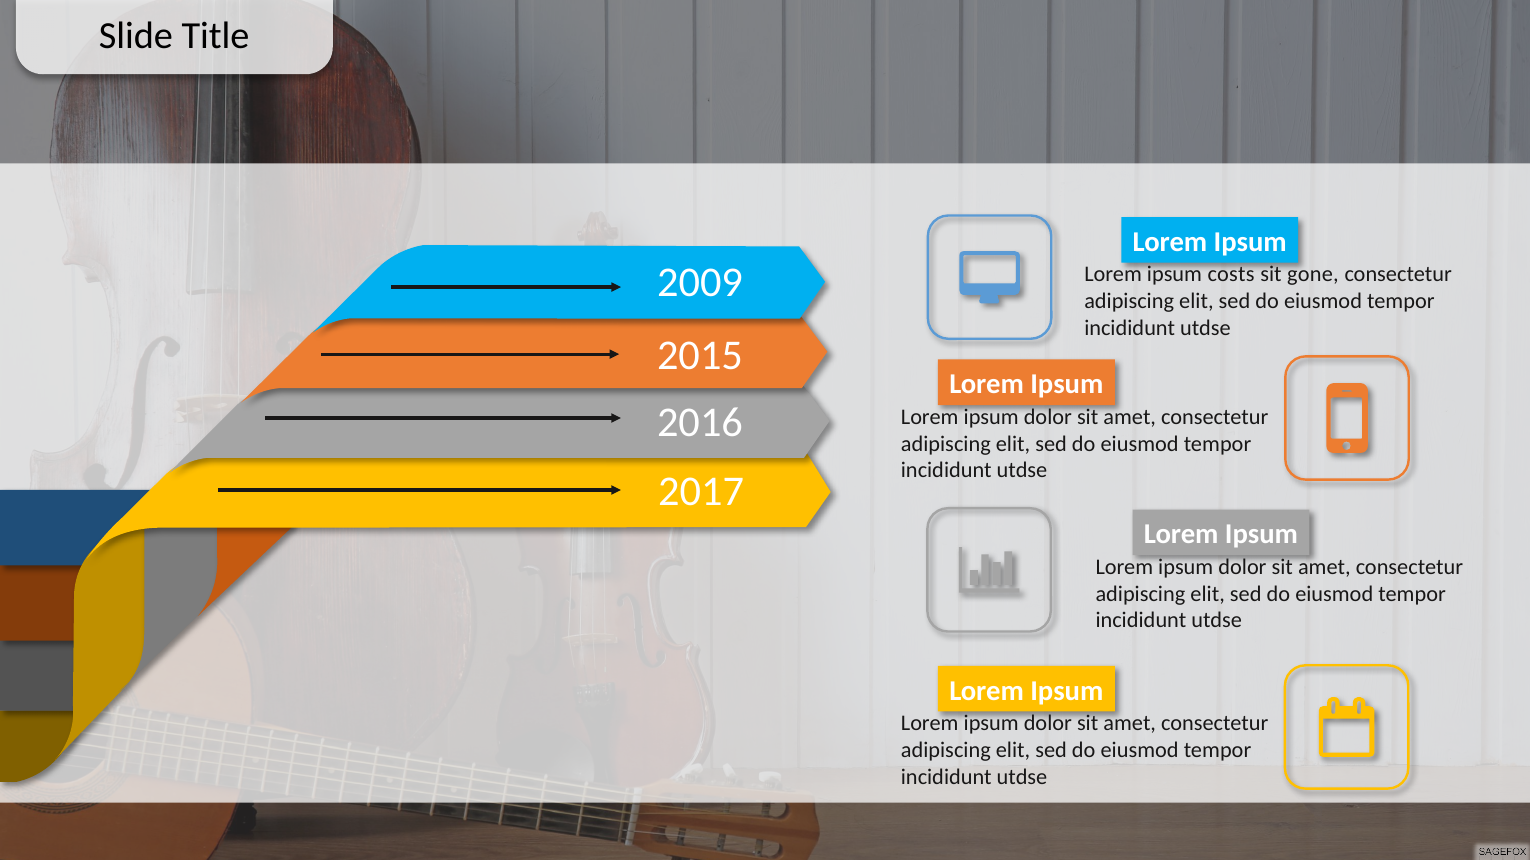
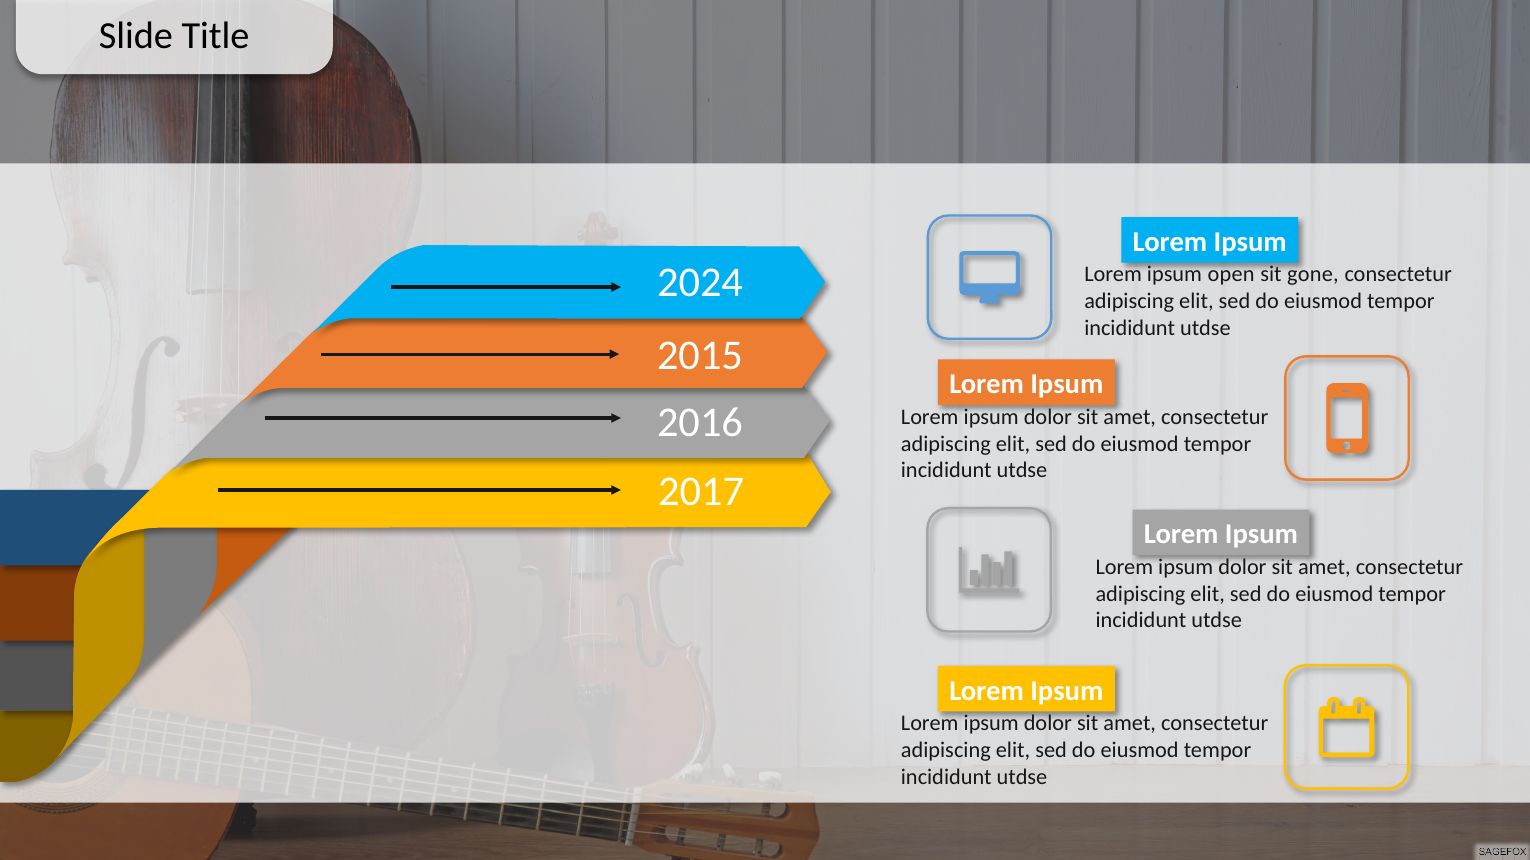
costs: costs -> open (1231, 275)
2009: 2009 -> 2024 (700, 283)
